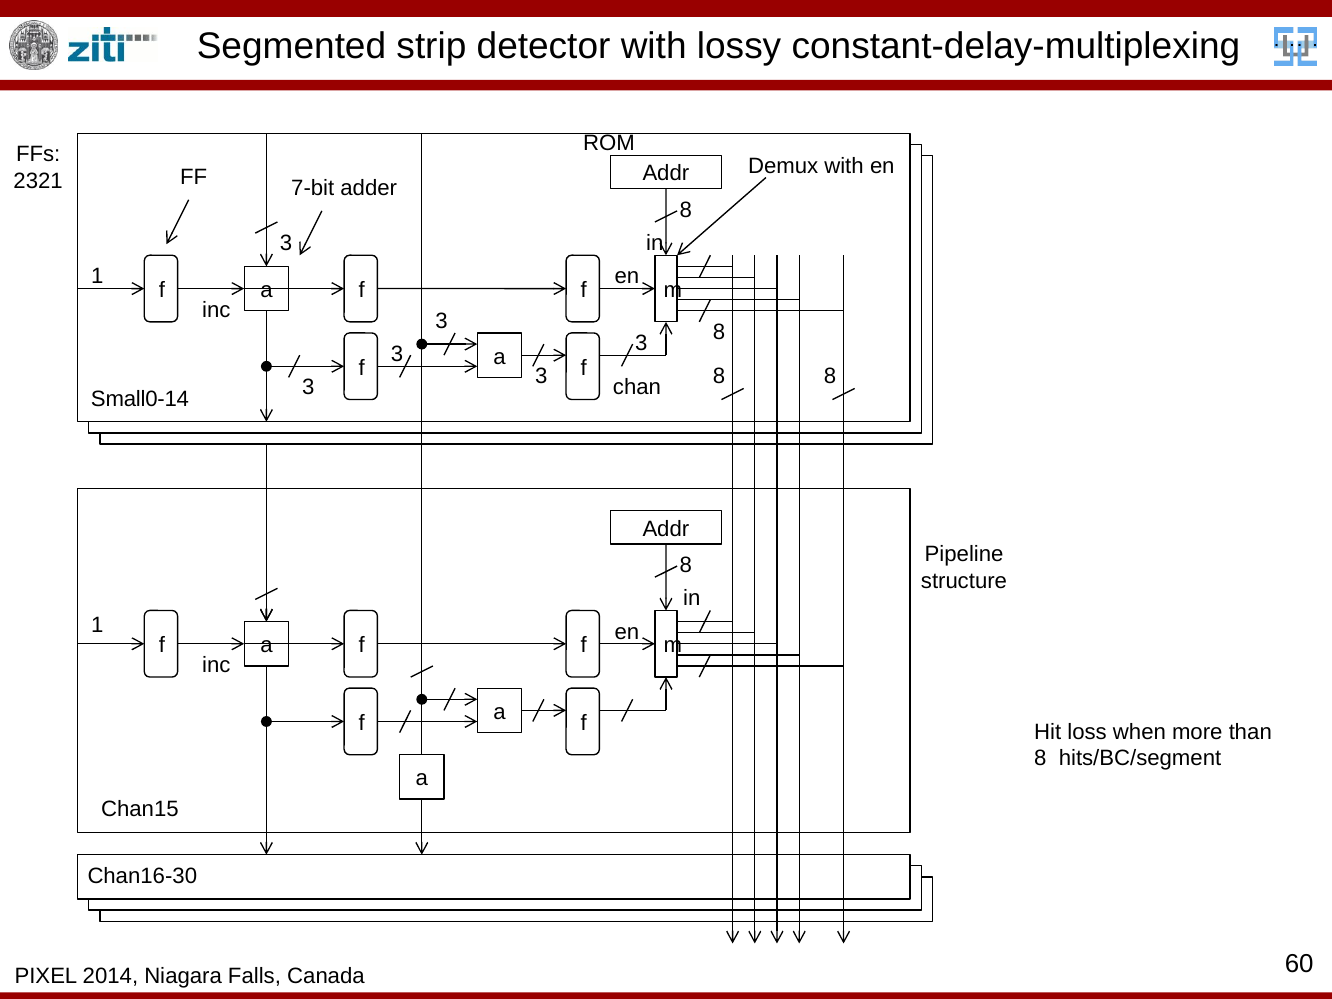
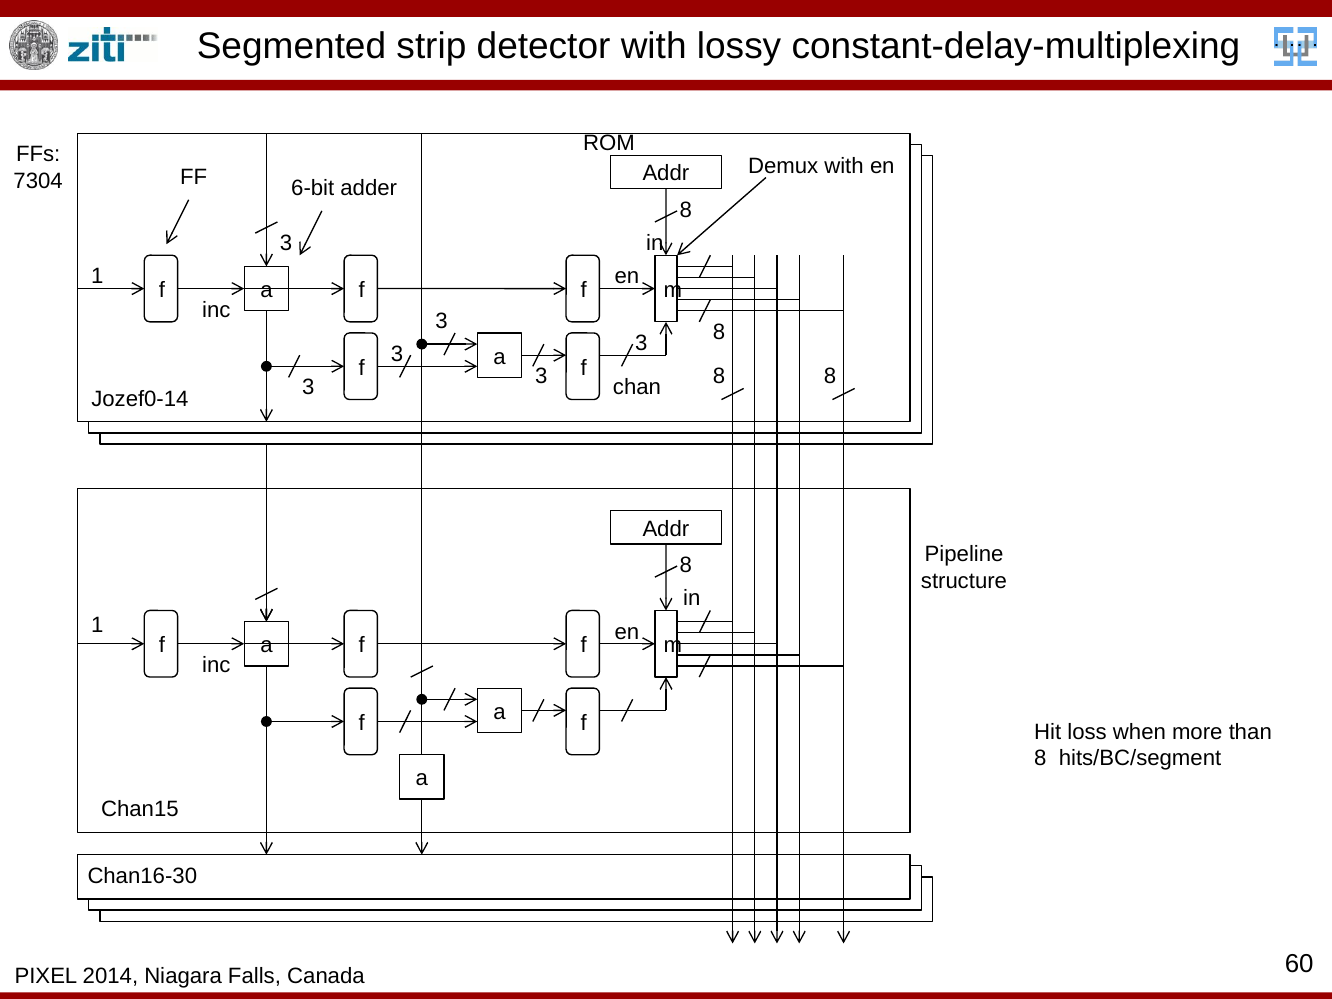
2321: 2321 -> 7304 (38, 181)
7-bit: 7-bit -> 6-bit (313, 188)
Small0-14: Small0-14 -> Jozef0-14 (140, 399)
